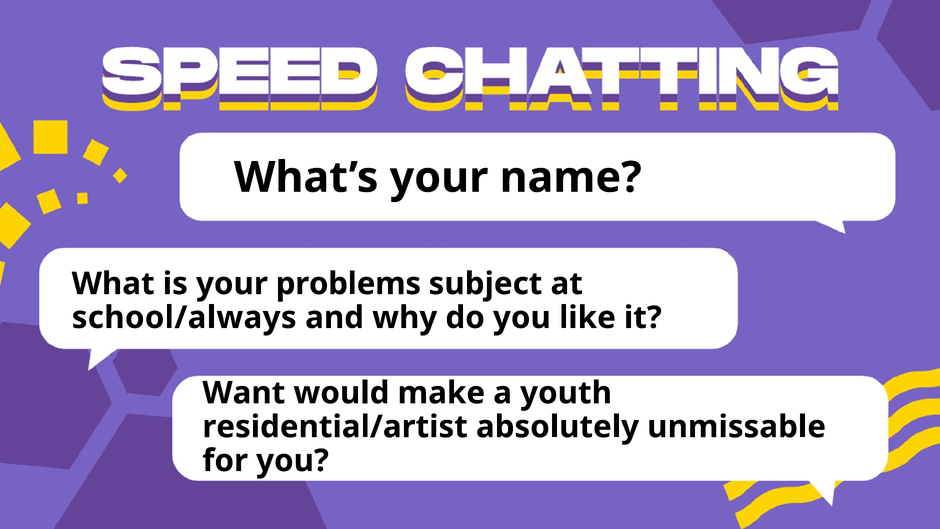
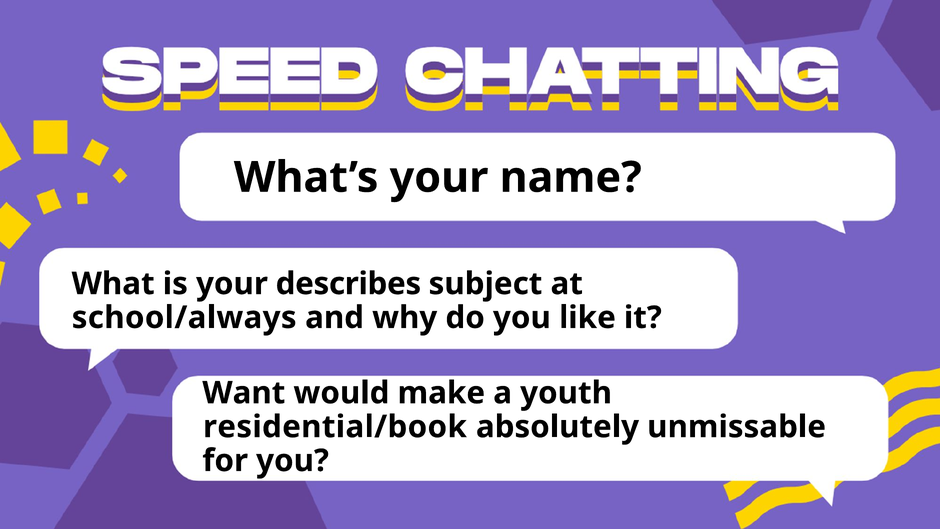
problems: problems -> describes (348, 284)
residential/artist: residential/artist -> residential/book (335, 427)
